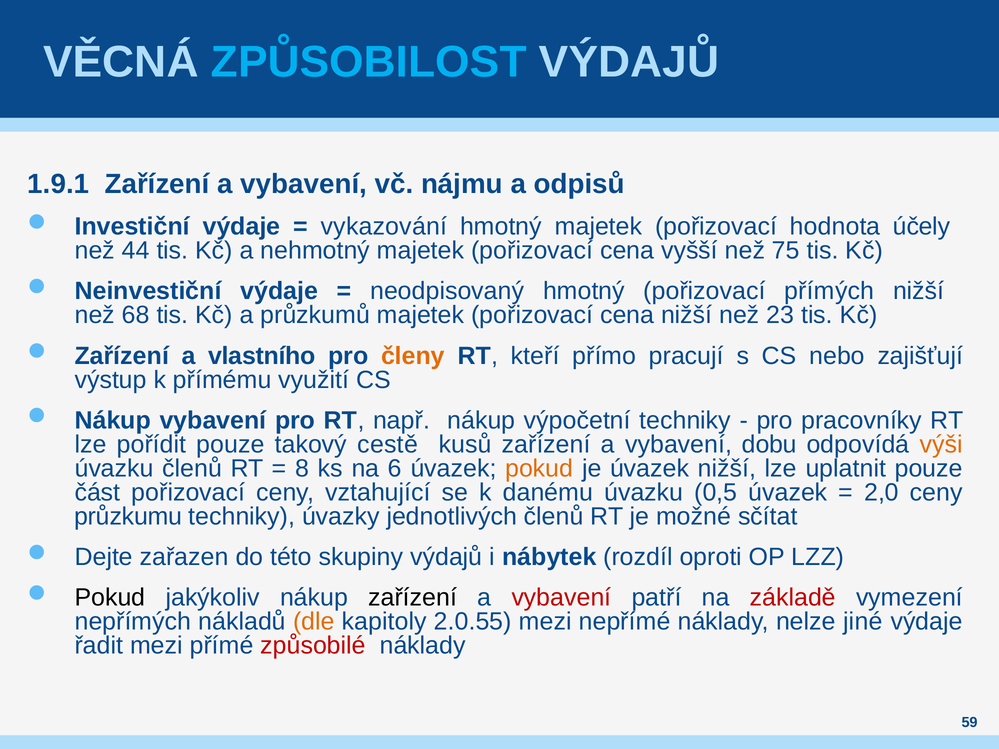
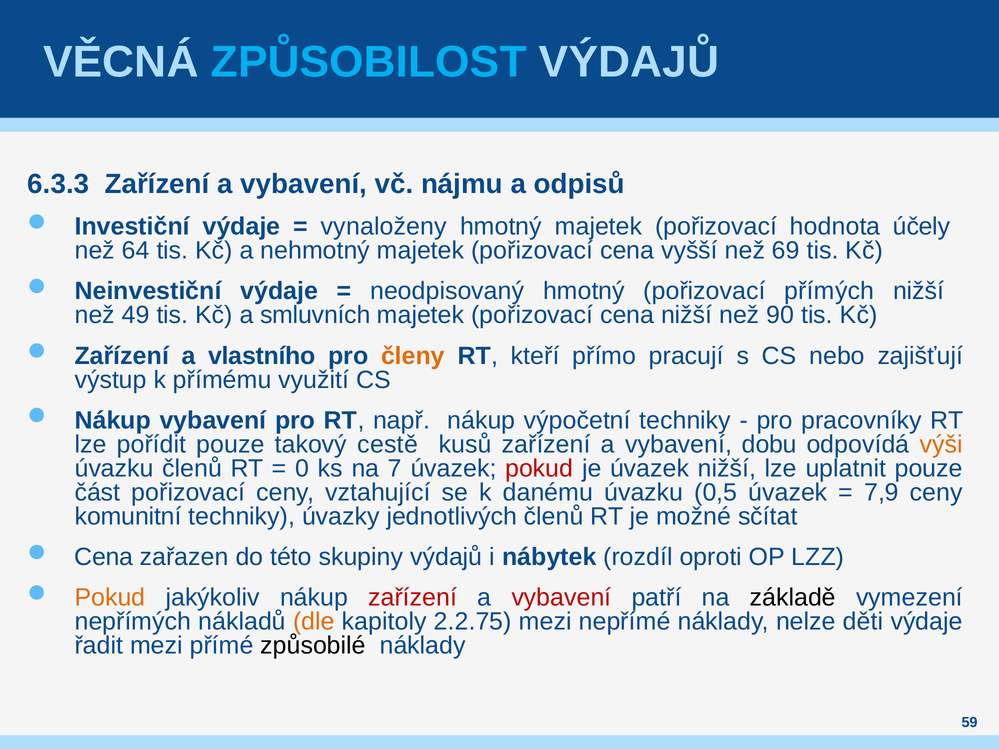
1.9.1: 1.9.1 -> 6.3.3 (58, 184)
vykazování: vykazování -> vynaloženy (384, 227)
44: 44 -> 64 (136, 251)
75: 75 -> 69 (786, 251)
68: 68 -> 49 (136, 315)
průzkumů: průzkumů -> smluvních (315, 315)
23: 23 -> 90 (780, 315)
8: 8 -> 0 (302, 469)
6: 6 -> 7 (395, 469)
pokud colour: orange -> red (539, 469)
2,0: 2,0 -> 7,9 (882, 493)
průzkumu: průzkumu -> komunitní (128, 517)
Dejte: Dejte -> Cena (104, 557)
Pokud colour: black -> orange (110, 598)
zařízení colour: black -> red (413, 598)
základě colour: red -> black (793, 598)
2.0.55: 2.0.55 -> 2.2.75 (473, 622)
jiné: jiné -> děti (863, 622)
způsobilé colour: red -> black (313, 646)
